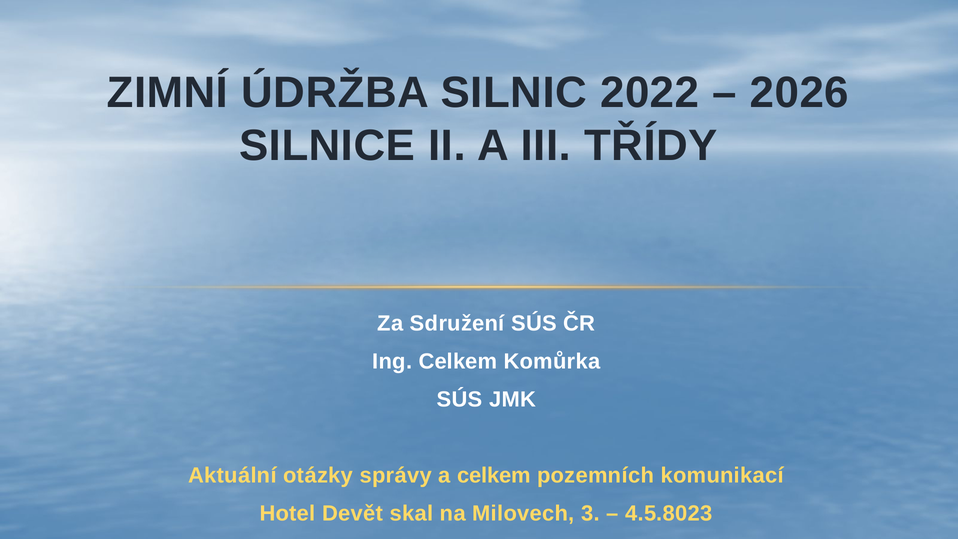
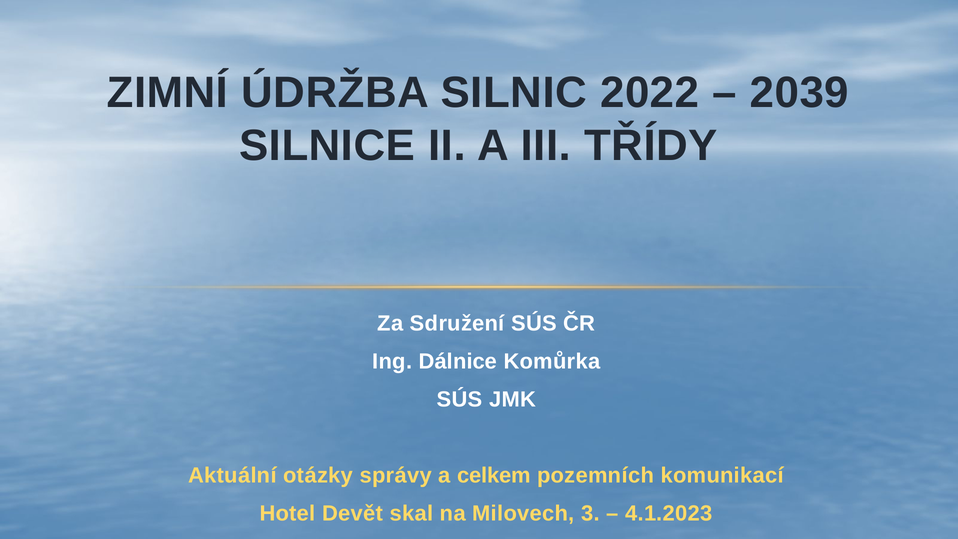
2026: 2026 -> 2039 (799, 93)
Ing Celkem: Celkem -> Dálnice (458, 362)
4.5.8023: 4.5.8023 -> 4.1.2023 (669, 513)
